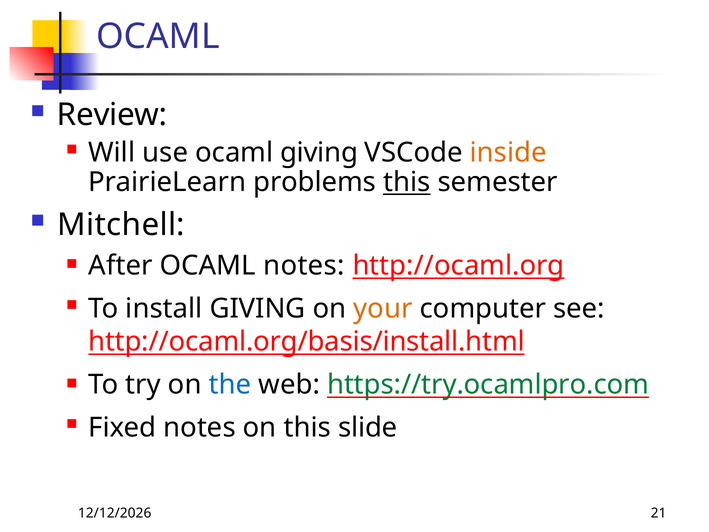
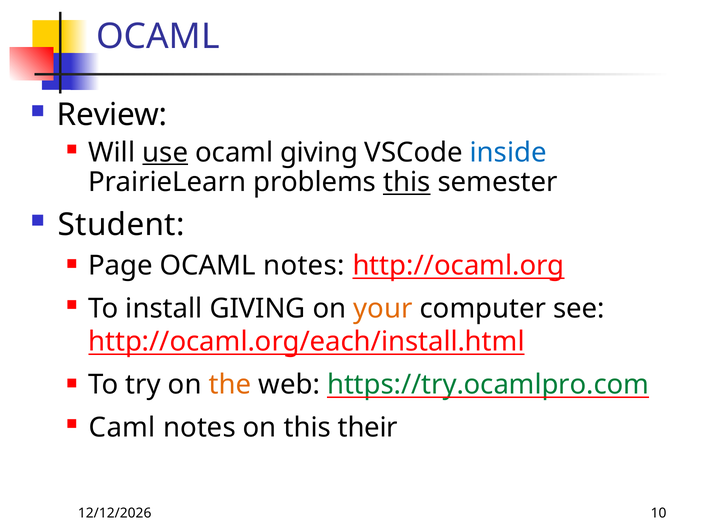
use underline: none -> present (165, 152)
inside colour: orange -> blue (508, 152)
Mitchell: Mitchell -> Student (121, 225)
After: After -> Page (121, 265)
http://ocaml.org/basis/install.html: http://ocaml.org/basis/install.html -> http://ocaml.org/each/install.html (306, 341)
the colour: blue -> orange (230, 384)
Fixed: Fixed -> Caml (122, 427)
slide: slide -> their (368, 427)
21: 21 -> 10 (659, 513)
